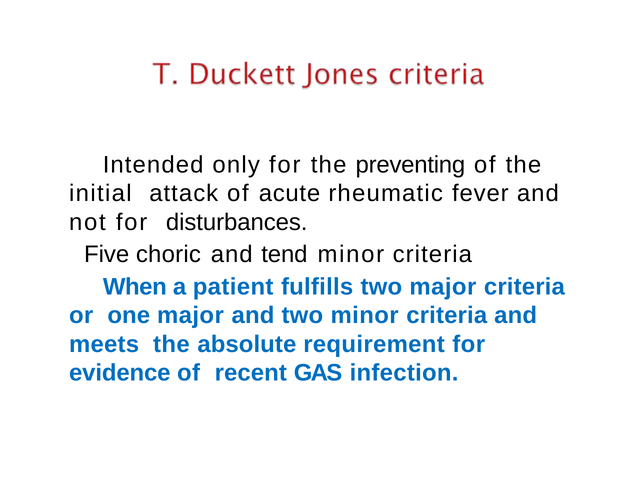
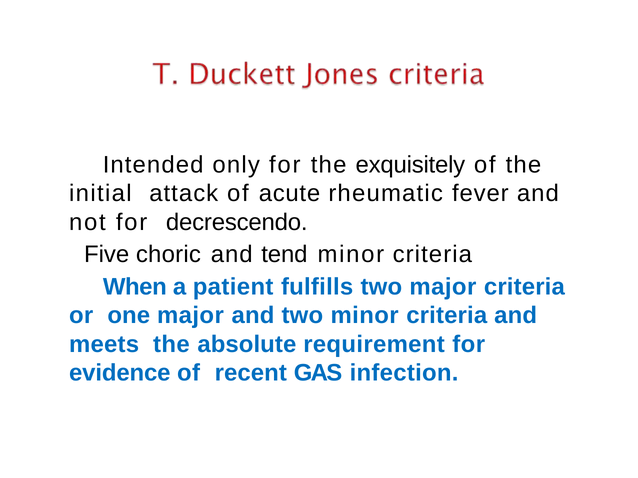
preventing: preventing -> exquisitely (410, 165)
disturbances: disturbances -> decrescendo (237, 223)
